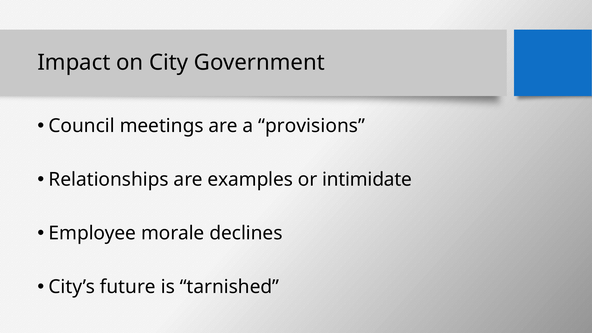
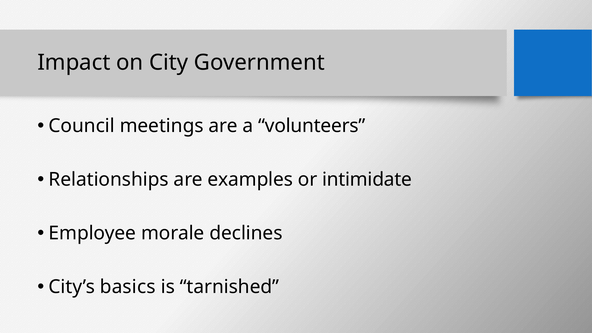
provisions: provisions -> volunteers (312, 126)
future: future -> basics (128, 287)
